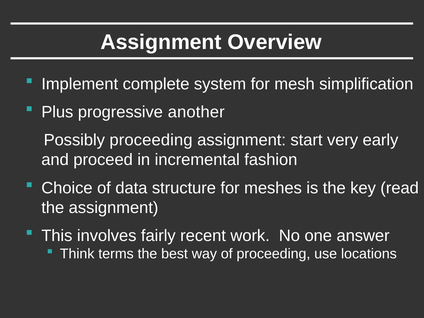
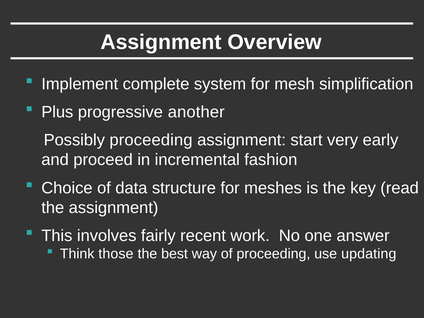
terms: terms -> those (116, 254)
locations: locations -> updating (369, 254)
